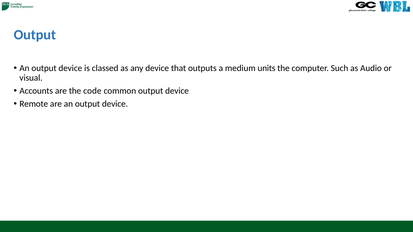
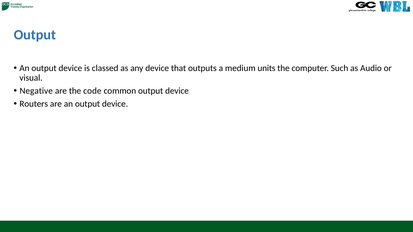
Accounts: Accounts -> Negative (36, 91)
Remote: Remote -> Routers (34, 104)
